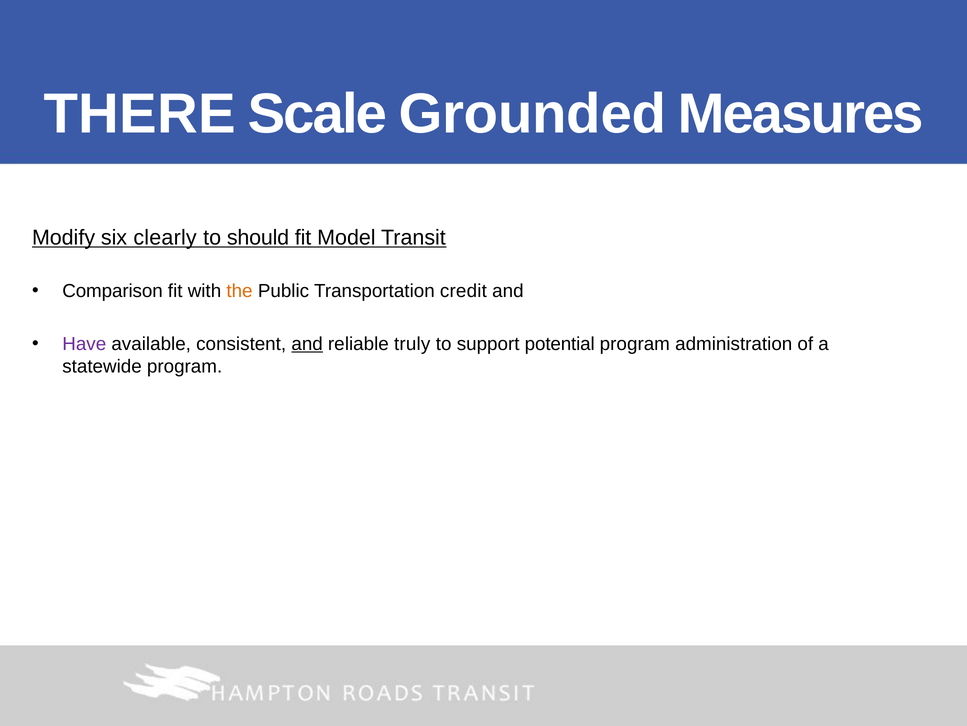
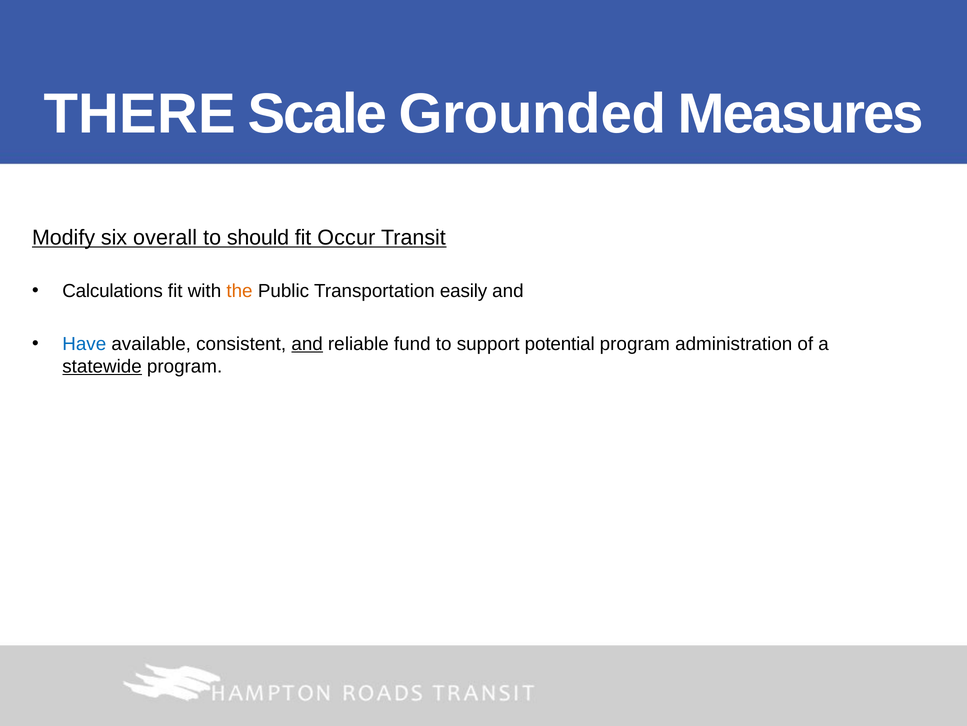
clearly: clearly -> overall (165, 237)
Model: Model -> Occur (346, 237)
Comparison: Comparison -> Calculations (113, 291)
credit: credit -> easily (464, 291)
Have colour: purple -> blue (84, 344)
truly: truly -> fund (412, 344)
statewide underline: none -> present (102, 366)
